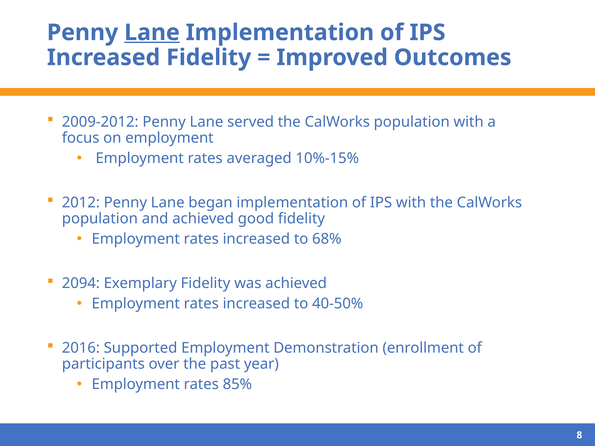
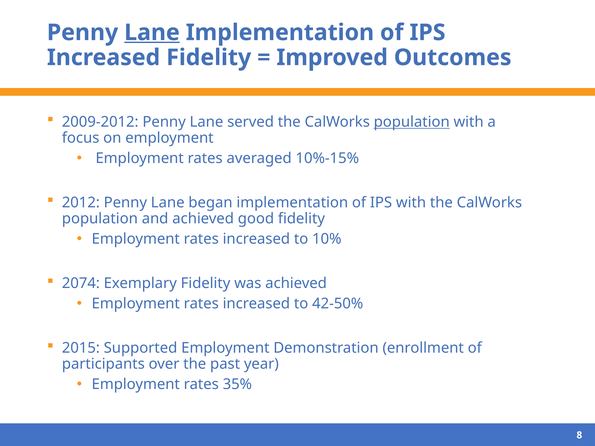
population underline: none -> present (412, 122)
68%: 68% -> 10% (327, 239)
2094: 2094 -> 2074 (81, 284)
40-50%: 40-50% -> 42-50% (338, 304)
2016: 2016 -> 2015 (81, 348)
85%: 85% -> 35% (237, 384)
